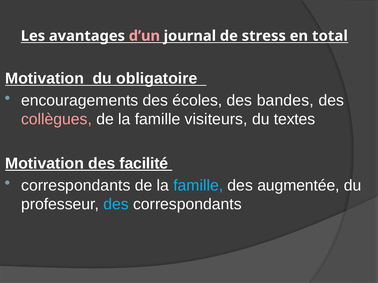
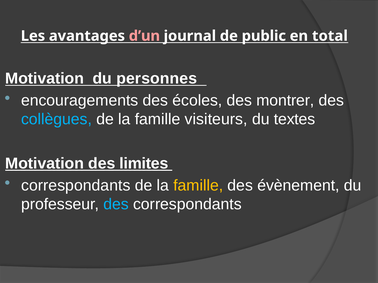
stress: stress -> public (264, 36)
obligatoire: obligatoire -> personnes (157, 79)
bandes: bandes -> montrer (285, 101)
collègues colour: pink -> light blue (57, 120)
facilité: facilité -> limites (144, 164)
famille colour: light blue -> yellow (198, 186)
augmentée: augmentée -> évènement (298, 186)
